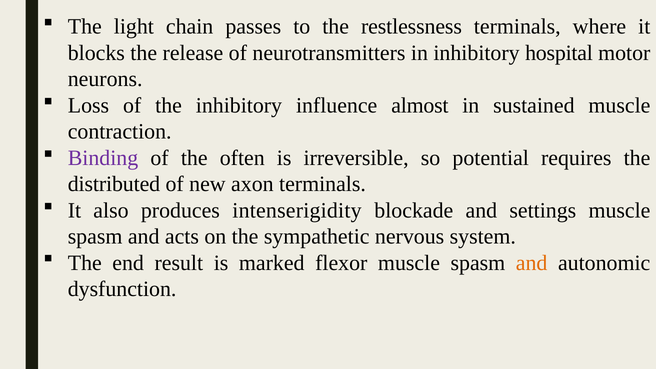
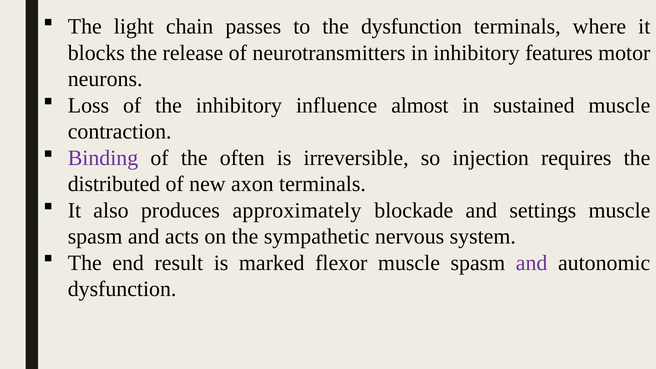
the restlessness: restlessness -> dysfunction (412, 27)
hospital: hospital -> features (559, 53)
potential: potential -> injection (491, 158)
intenserigidity: intenserigidity -> approximately (297, 210)
and colour: orange -> purple (532, 263)
